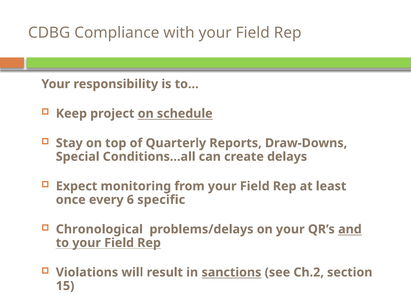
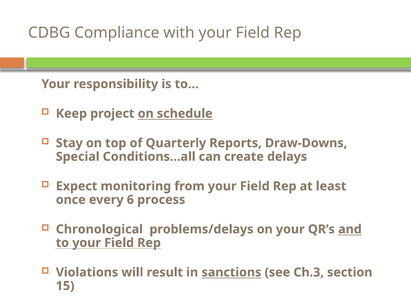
specific: specific -> process (161, 200)
Ch.2: Ch.2 -> Ch.3 (309, 273)
